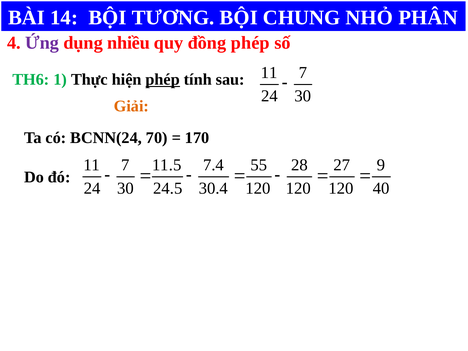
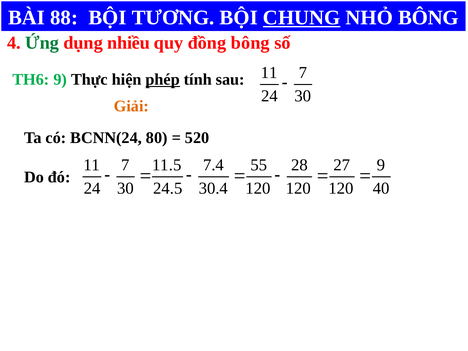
14: 14 -> 88 (64, 18)
CHUNG underline: none -> present (302, 18)
NHỎ PHÂN: PHÂN -> BÔNG (428, 18)
Ứng colour: purple -> green (42, 43)
đồng phép: phép -> bông (250, 43)
TH6 1: 1 -> 9 (60, 79)
70: 70 -> 80 (157, 138)
170: 170 -> 520 (197, 138)
